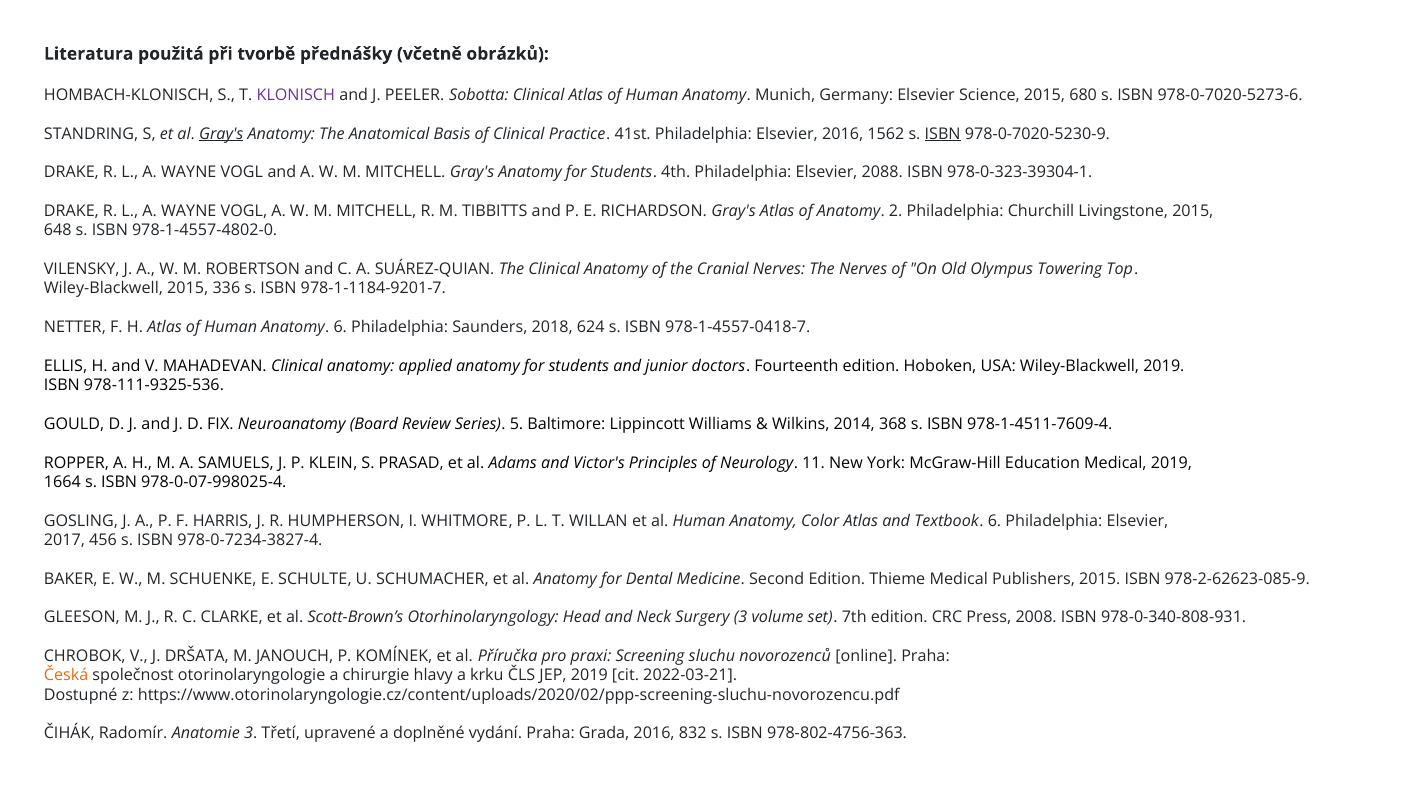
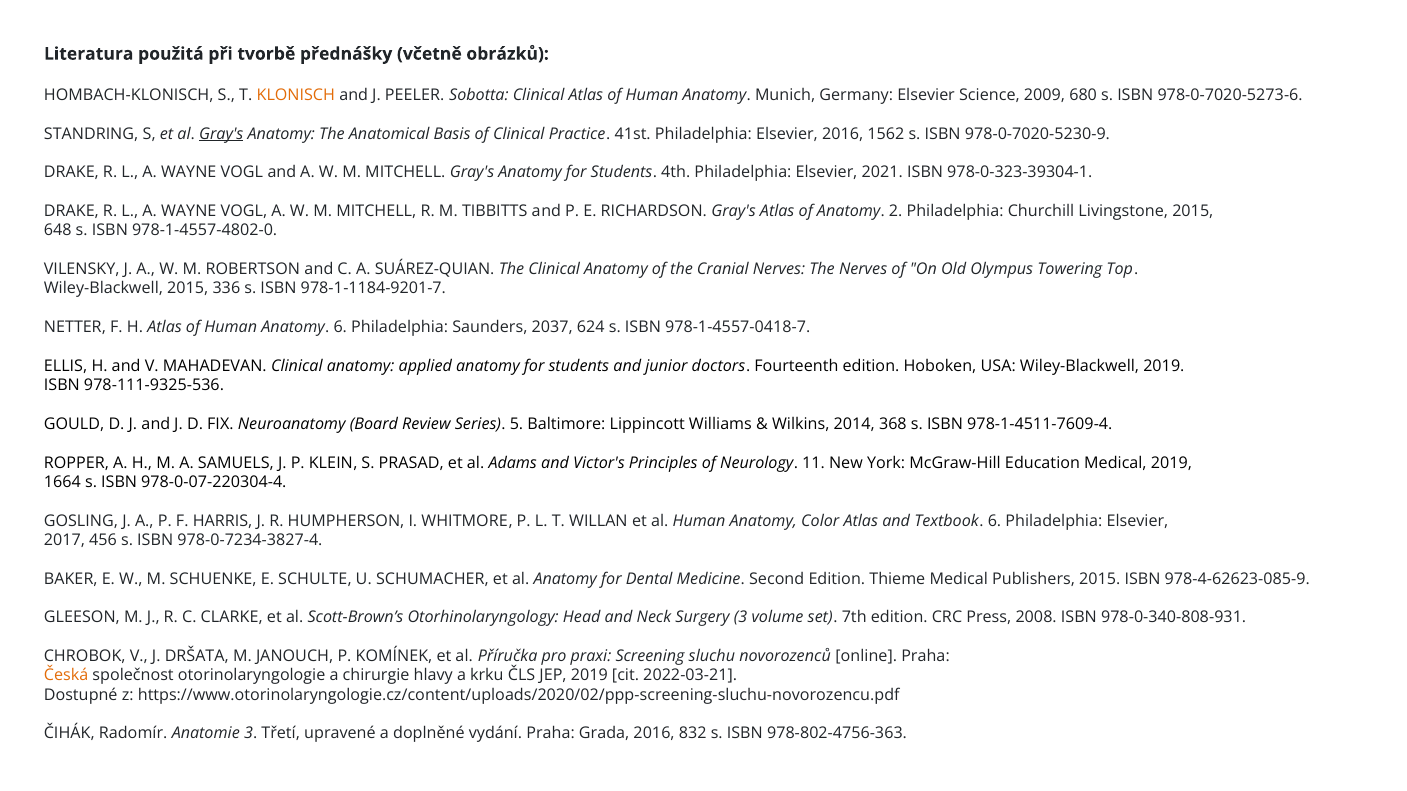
KLONISCH colour: purple -> orange (296, 95)
Science 2015: 2015 -> 2009 (1044, 95)
ISBN underline: present -> none (943, 134)
2088: 2088 -> 2021 (882, 173)
2018: 2018 -> 2037 (552, 327)
978-0-07-998025-4: 978-0-07-998025-4 -> 978-0-07-220304-4 (214, 482)
978-2-62623-085-9: 978-2-62623-085-9 -> 978-4-62623-085-9 (1237, 579)
